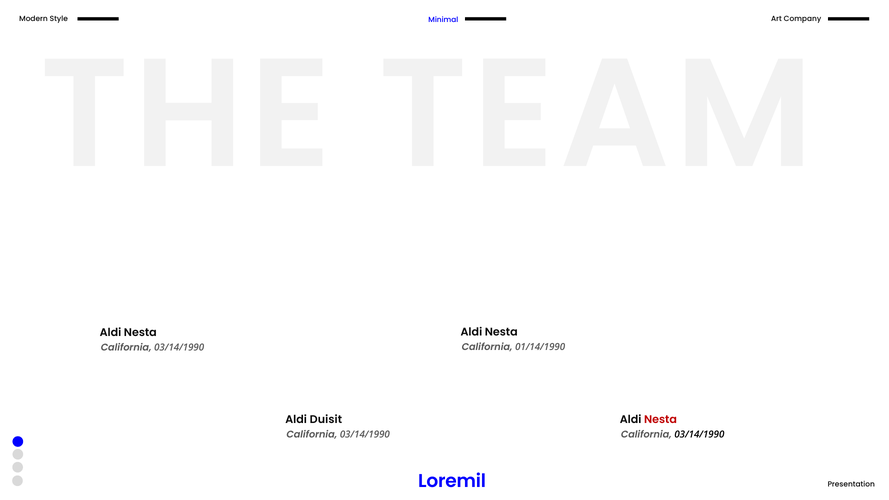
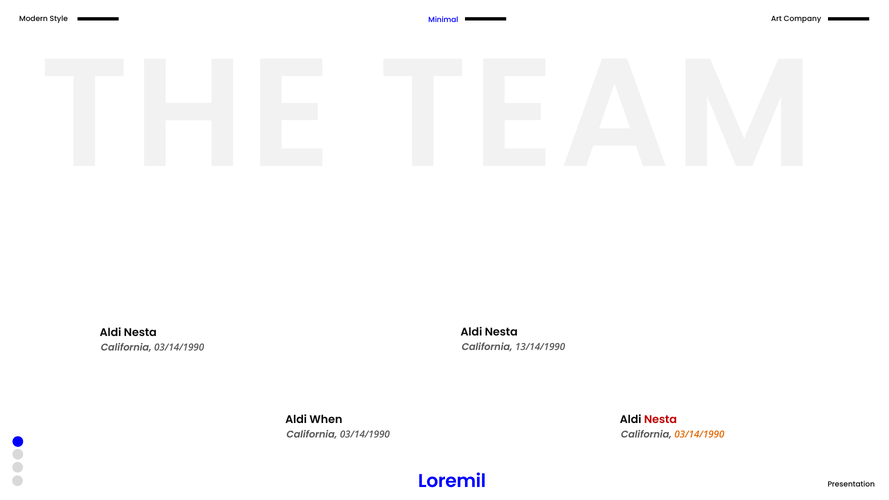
01/14/1990: 01/14/1990 -> 13/14/1990 (540, 347)
Duisit: Duisit -> When (326, 419)
03/14/1990 colour: black -> orange (699, 435)
